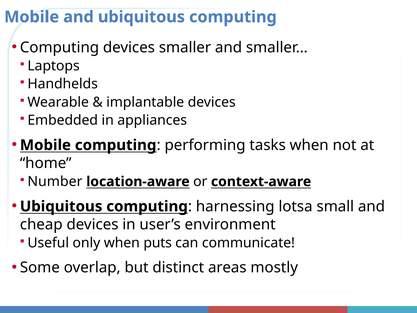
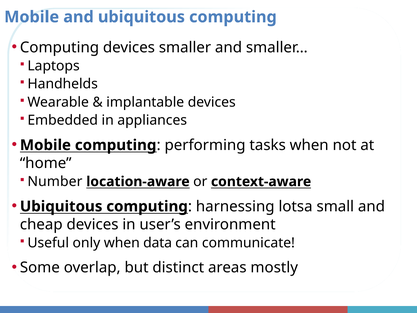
puts: puts -> data (158, 243)
